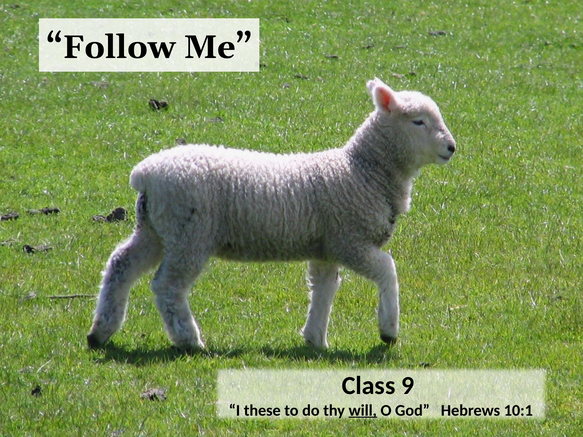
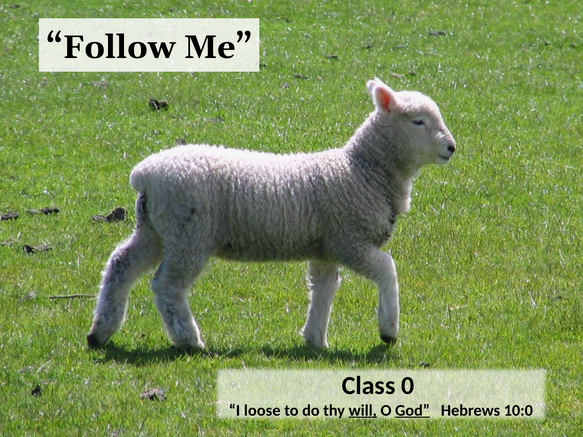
9: 9 -> 0 (408, 386)
these: these -> loose (262, 411)
God underline: none -> present (412, 411)
10:1: 10:1 -> 10:0 (518, 411)
